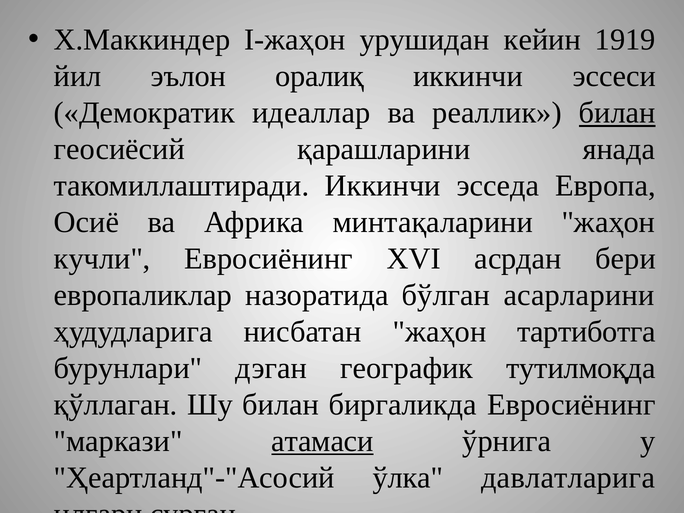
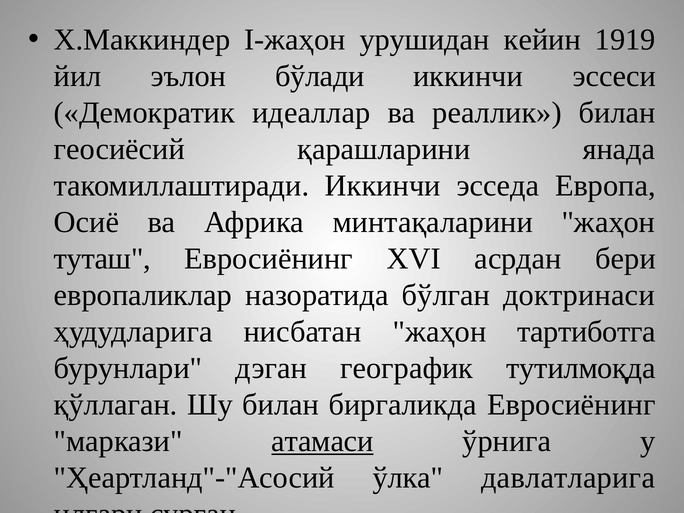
оралиқ: оралиқ -> бўлади (320, 76)
билан underline: present -> none (617, 113)
кучли: кучли -> туташ (102, 259)
асарларини: асарларини -> доктринаси (579, 295)
